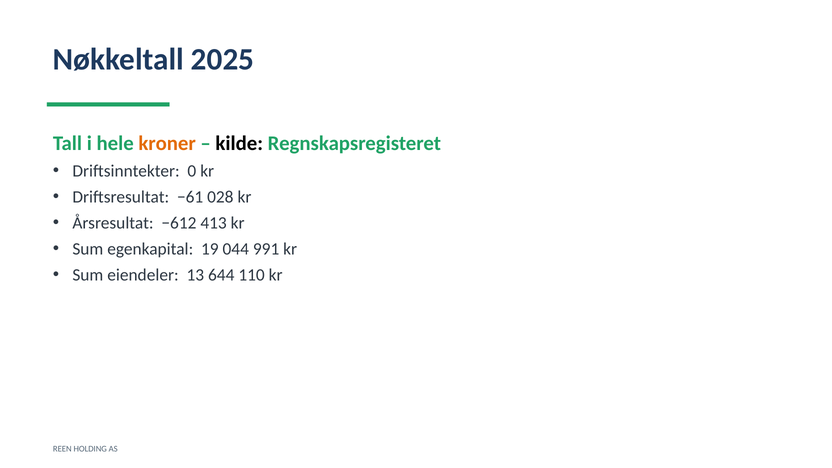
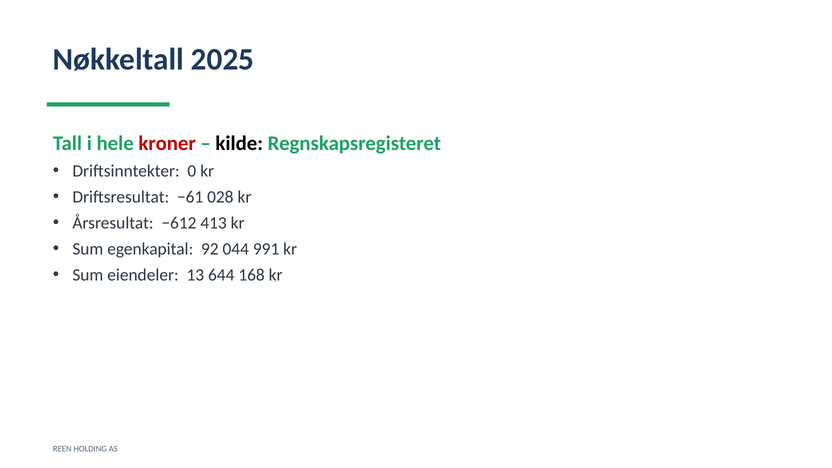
kroner colour: orange -> red (167, 143)
19: 19 -> 92 (210, 249)
110: 110 -> 168 (252, 275)
